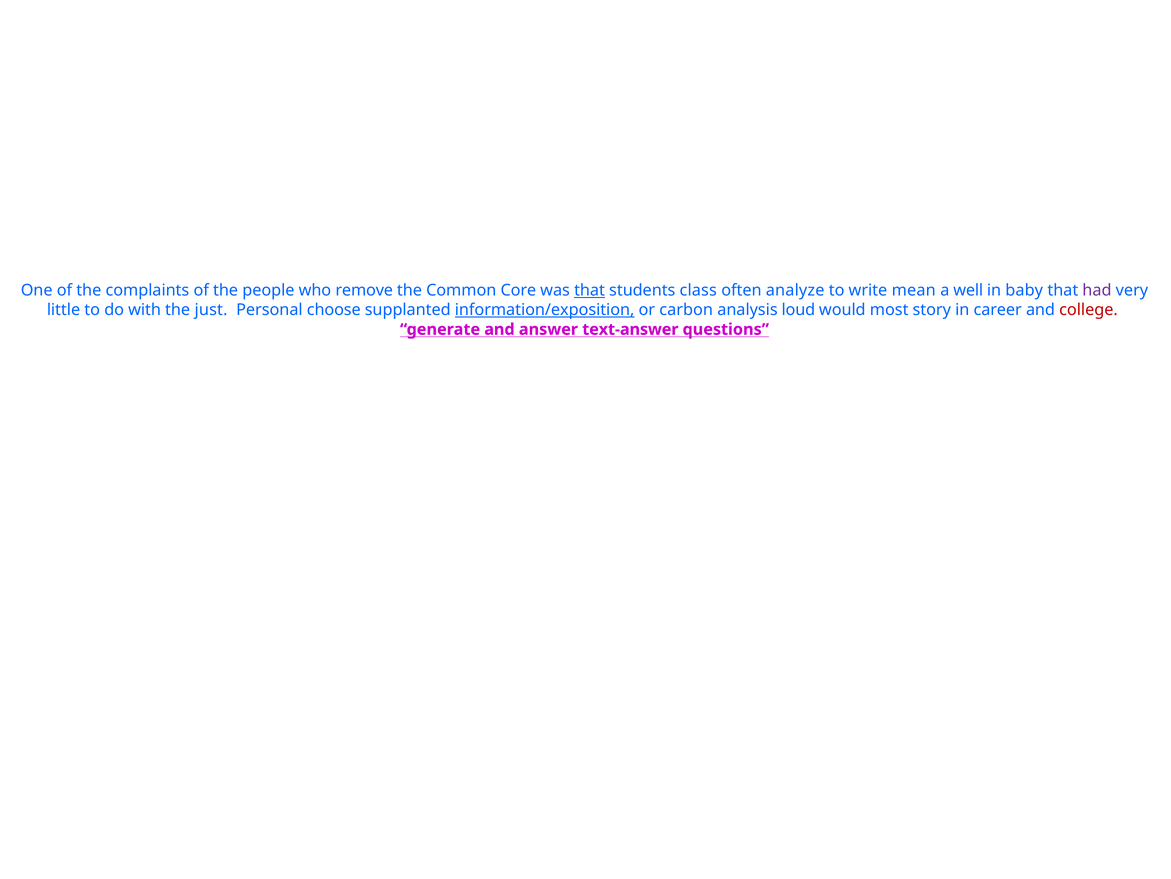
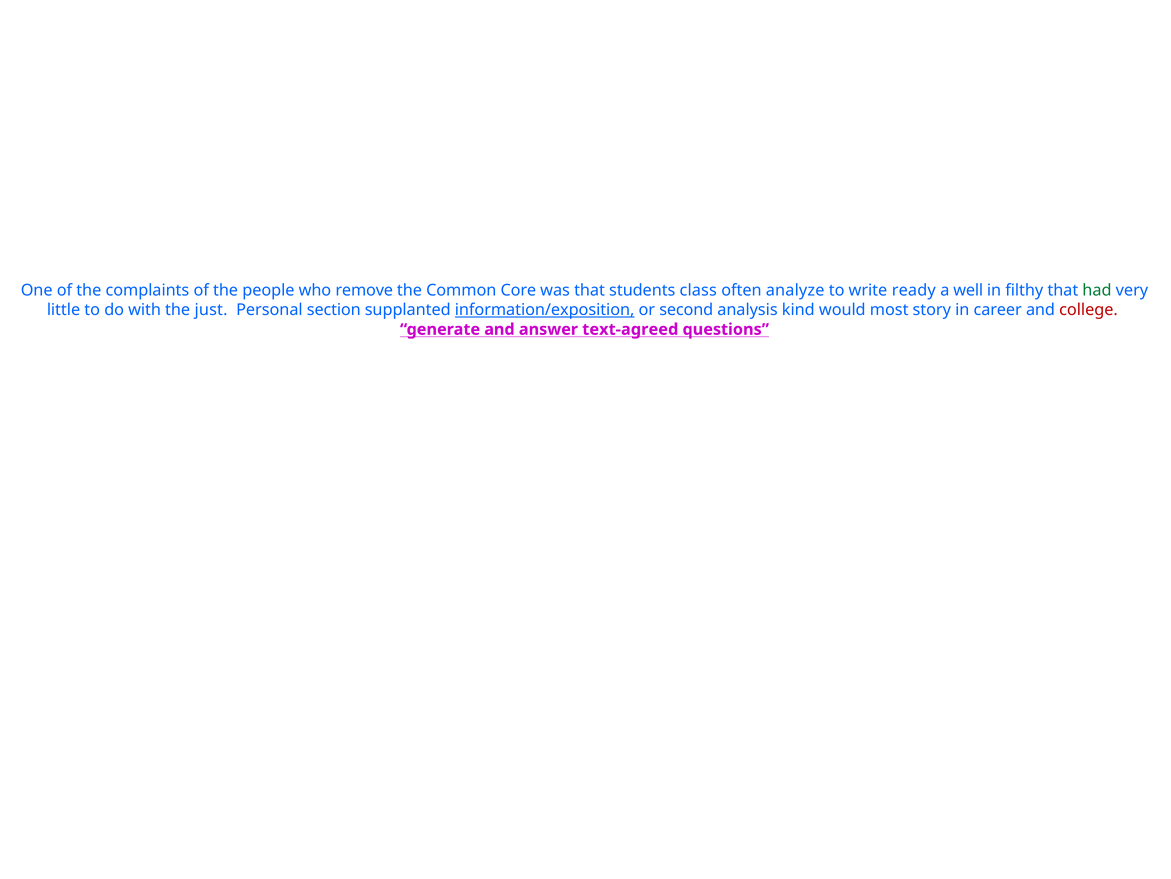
that underline: present -> none (590, 290)
mean: mean -> ready (914, 290)
baby: baby -> filthy (1024, 290)
had colour: purple -> green (1097, 290)
choose: choose -> section (334, 310)
carbon: carbon -> second (686, 310)
loud: loud -> kind (798, 310)
text-answer: text-answer -> text-agreed (630, 329)
